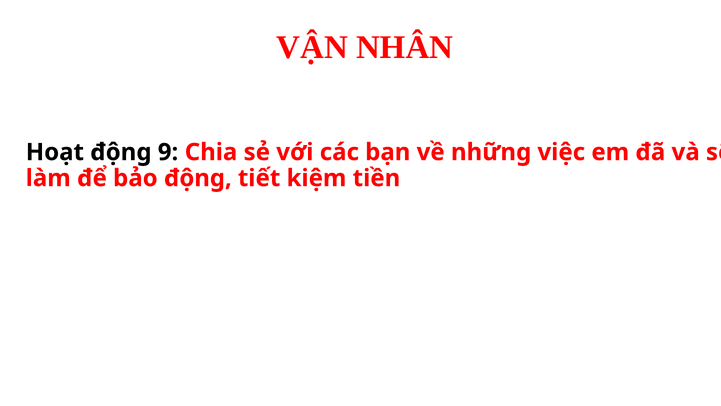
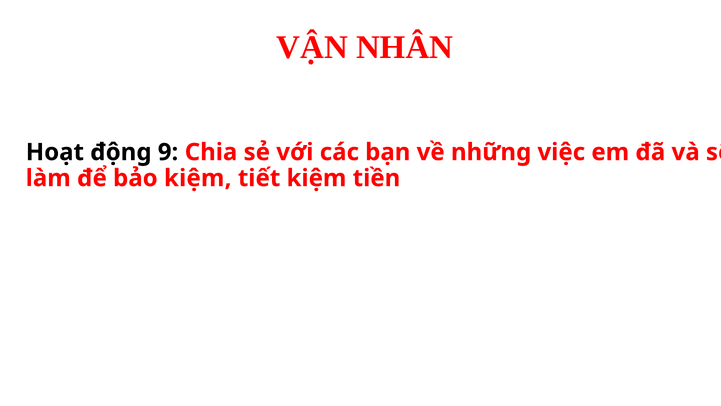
bảo động: động -> kiệm (198, 178)
